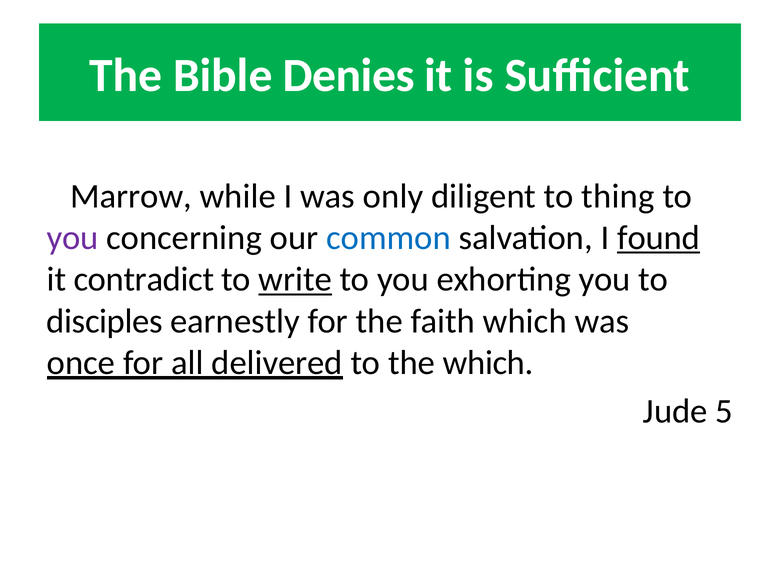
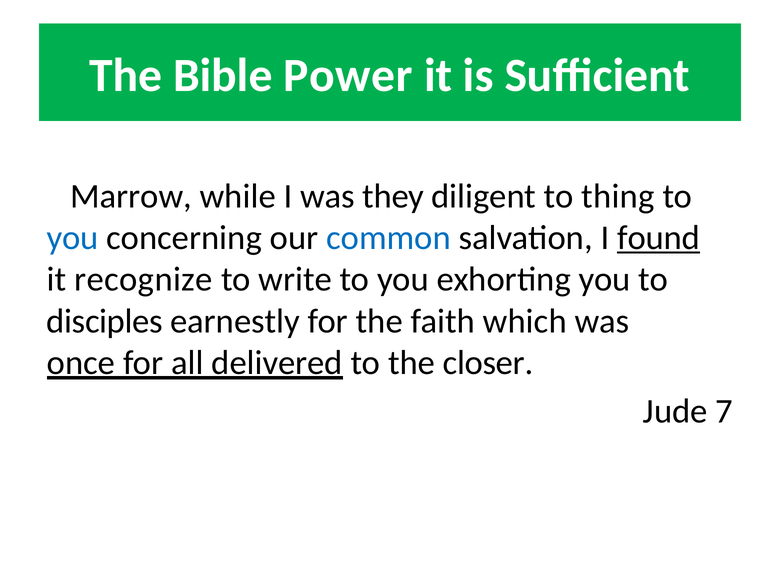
Denies: Denies -> Power (348, 76)
only: only -> they (393, 196)
you colour: purple -> blue (73, 238)
contradict: contradict -> recognize (144, 279)
write underline: present -> none (295, 279)
the which: which -> closer (488, 363)
5: 5 -> 7 (724, 411)
